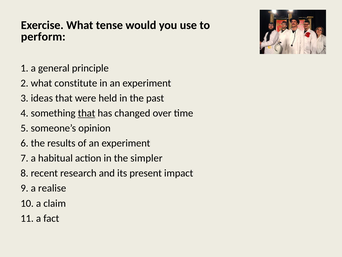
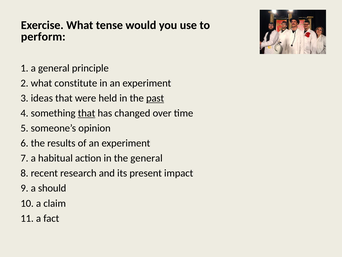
past underline: none -> present (155, 98)
the simpler: simpler -> general (146, 158)
realise: realise -> should (52, 188)
